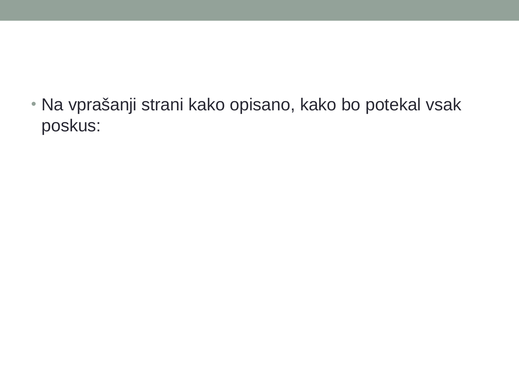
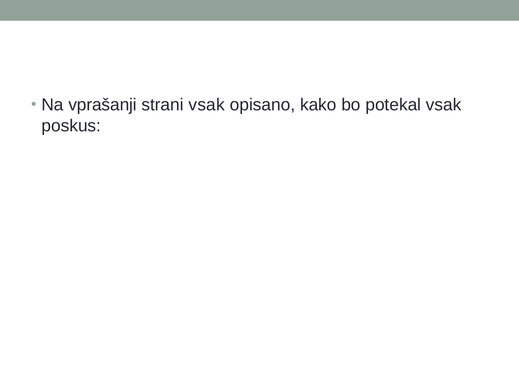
strani kako: kako -> vsak (207, 105)
